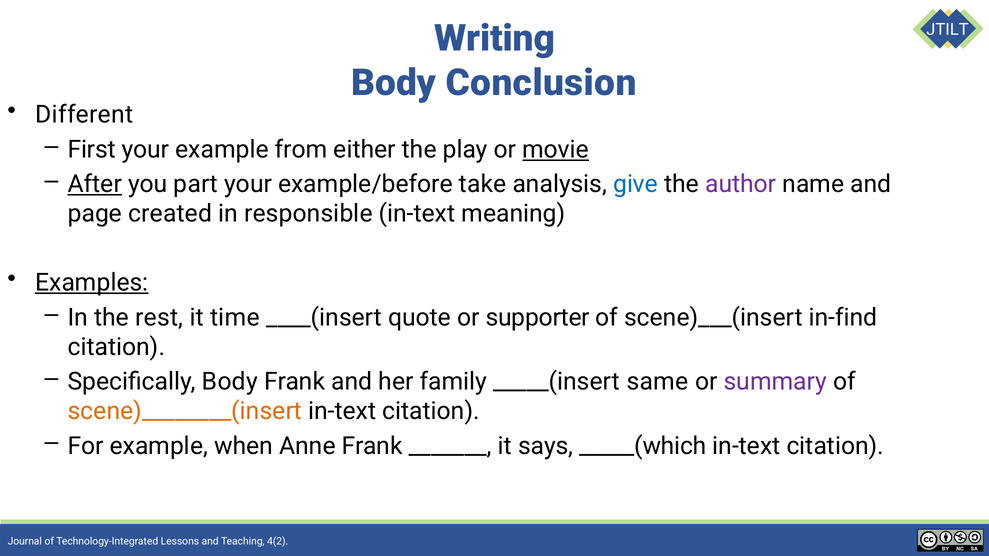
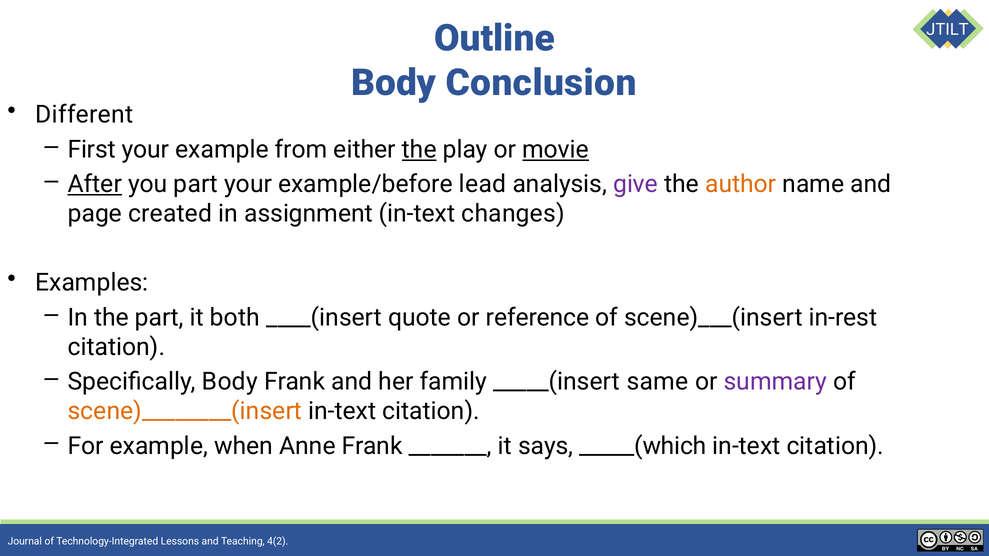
Writing: Writing -> Outline (494, 39)
the underline: none -> present (419, 149)
take: take -> lead (483, 184)
give colour: blue -> purple (636, 184)
author colour: purple -> orange (741, 184)
responsible: responsible -> assignment (309, 214)
meaning: meaning -> changes (513, 214)
Examples underline: present -> none (92, 283)
the rest: rest -> part (159, 318)
time: time -> both (235, 318)
supporter: supporter -> reference (538, 318)
in-find: in-find -> in-rest (843, 318)
